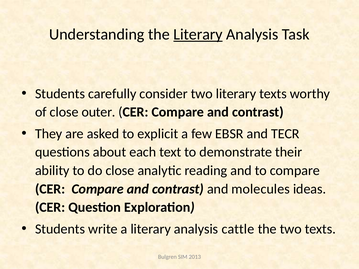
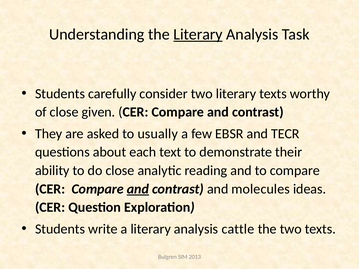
outer: outer -> given (98, 112)
explicit: explicit -> usually (158, 134)
and underline: none -> present (138, 189)
